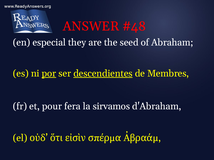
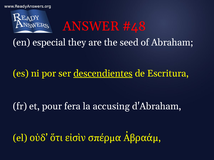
por underline: present -> none (49, 74)
Membres: Membres -> Escritura (168, 74)
sirvamos: sirvamos -> accusing (111, 107)
